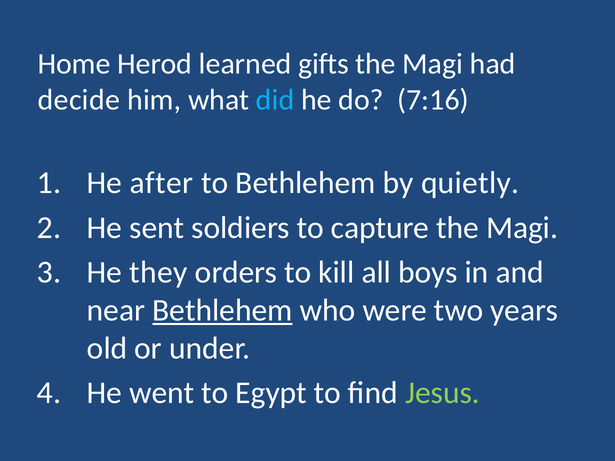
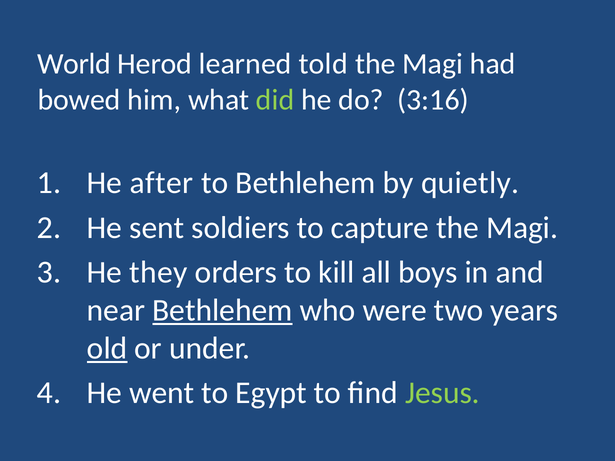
Home: Home -> World (74, 64)
gifts: gifts -> told (323, 64)
decide: decide -> bowed (79, 100)
did colour: light blue -> light green (275, 100)
7:16: 7:16 -> 3:16 (433, 100)
old underline: none -> present (107, 348)
